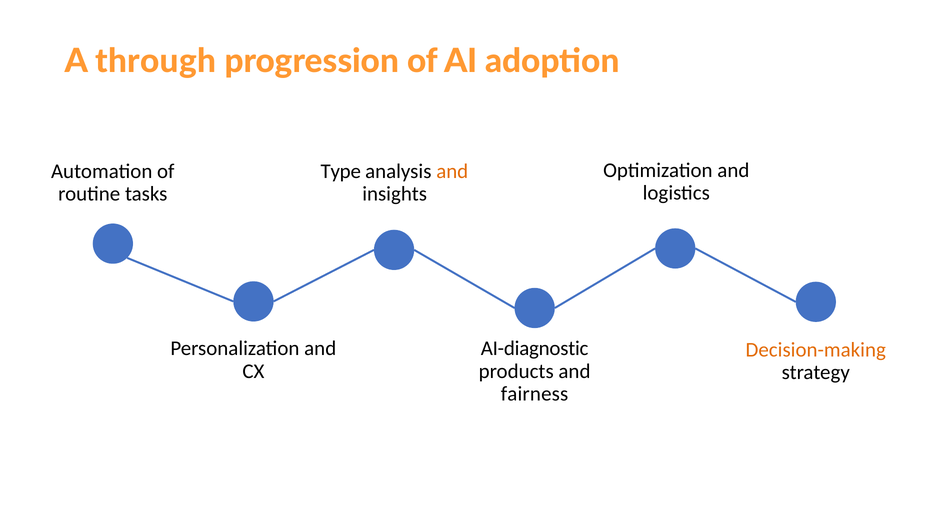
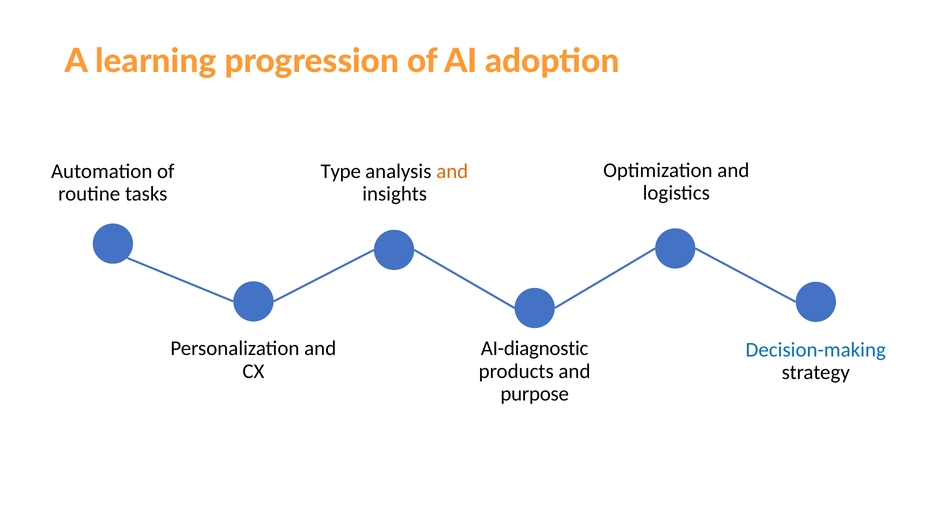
through: through -> learning (156, 61)
Decision-making colour: orange -> blue (816, 350)
fairness: fairness -> purpose (535, 394)
